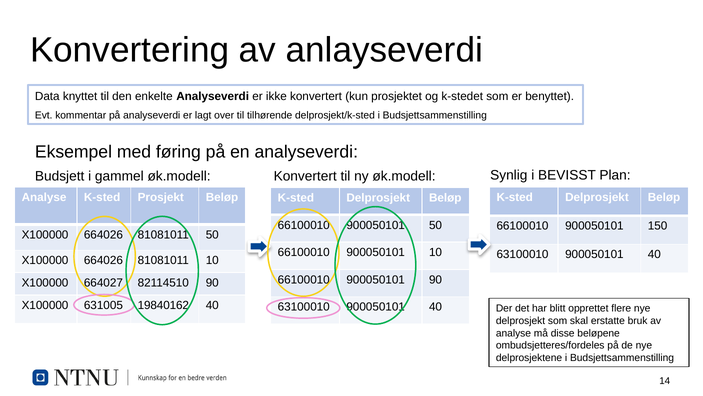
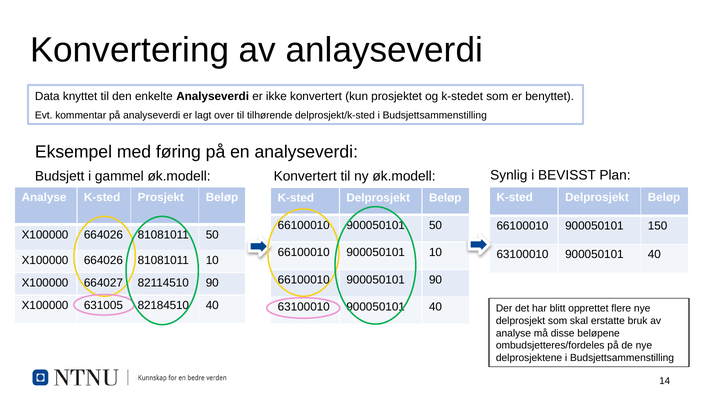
19840162: 19840162 -> 82184510 (163, 305)
